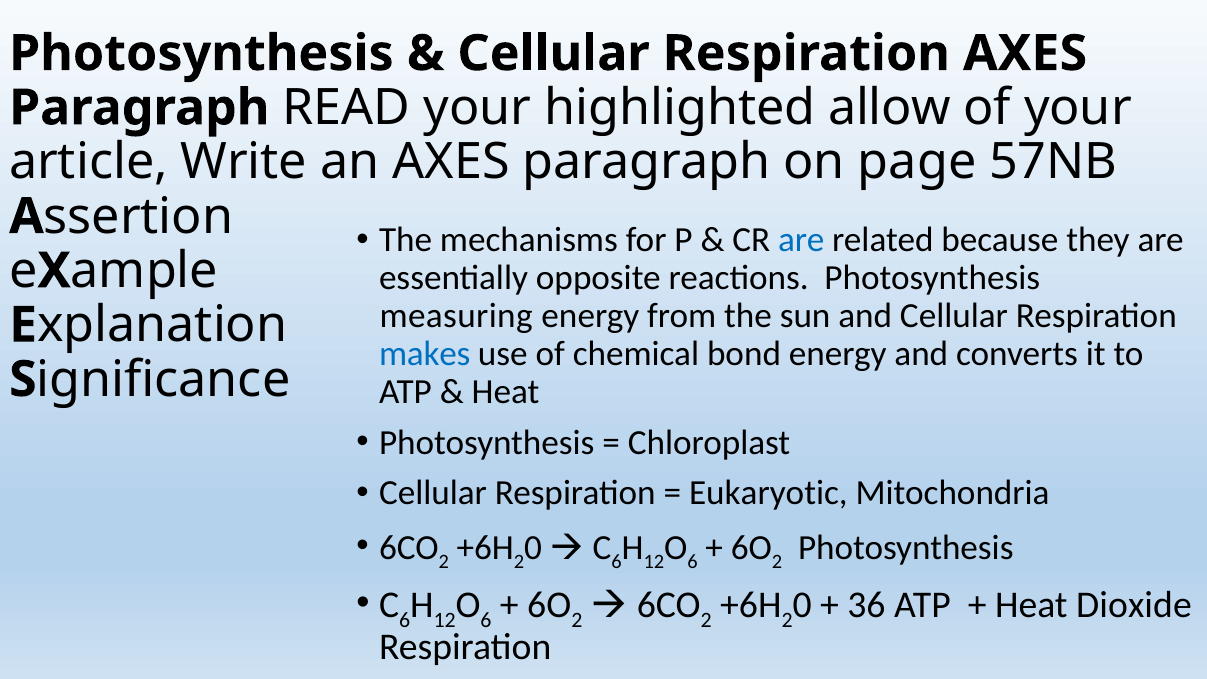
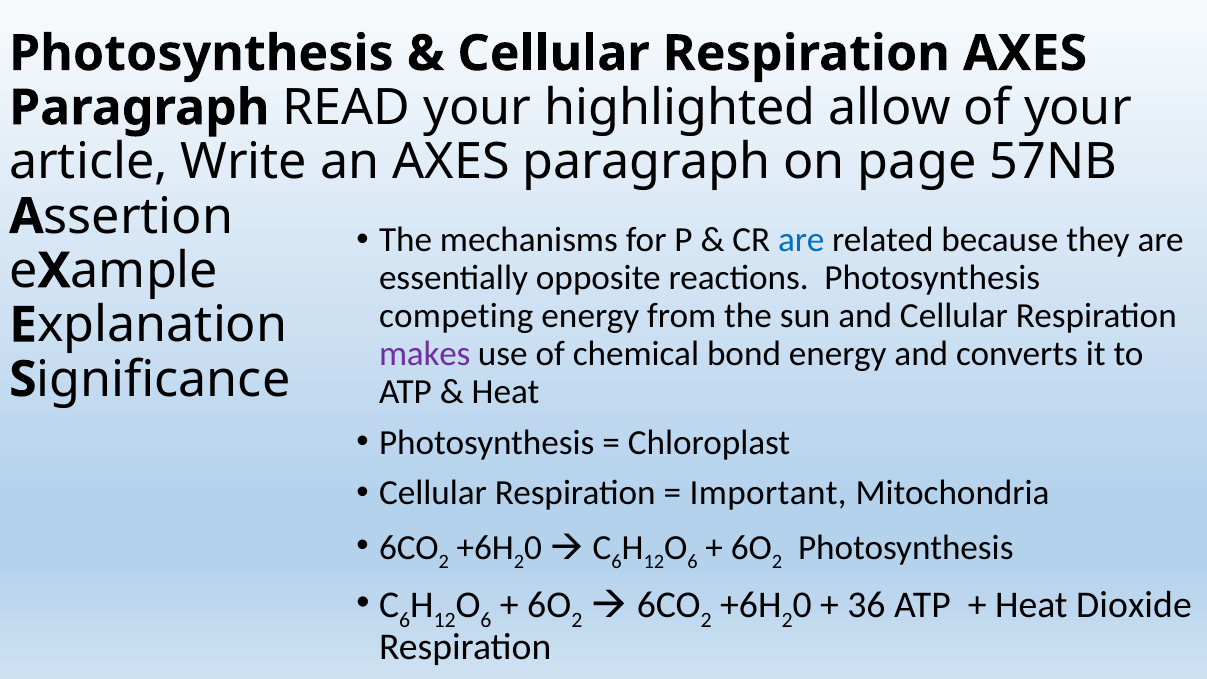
measuring: measuring -> competing (456, 316)
makes colour: blue -> purple (425, 354)
Eukaryotic: Eukaryotic -> Important (768, 493)
